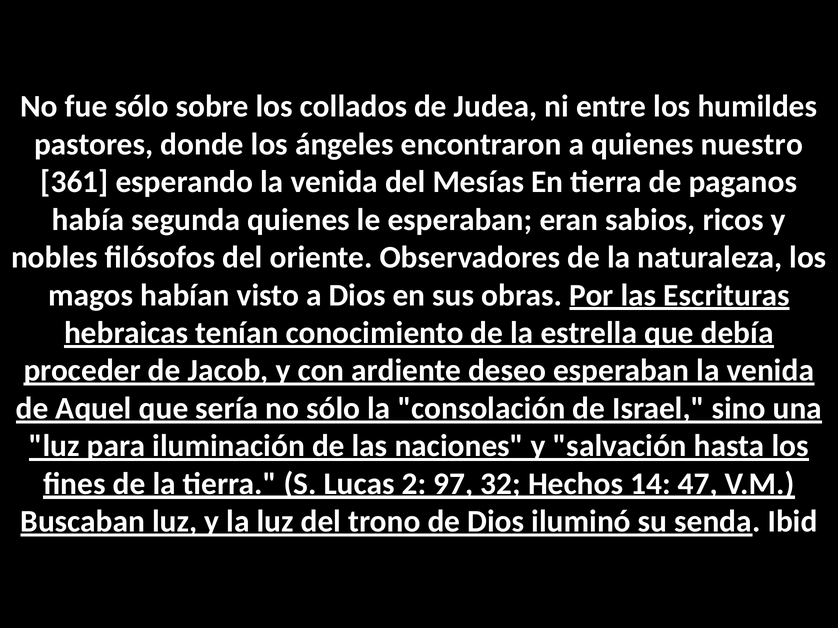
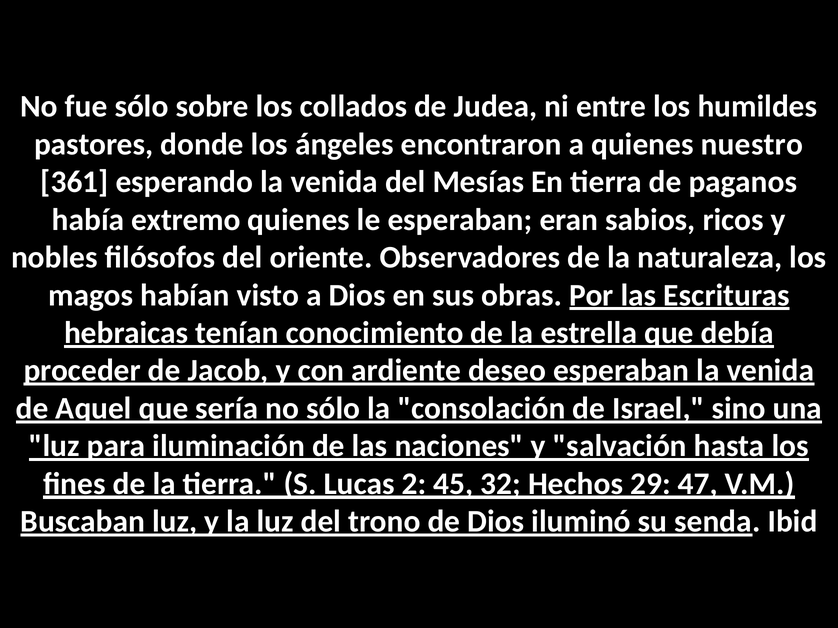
segunda: segunda -> extremo (186, 220)
97: 97 -> 45 (453, 484)
14: 14 -> 29 (650, 484)
